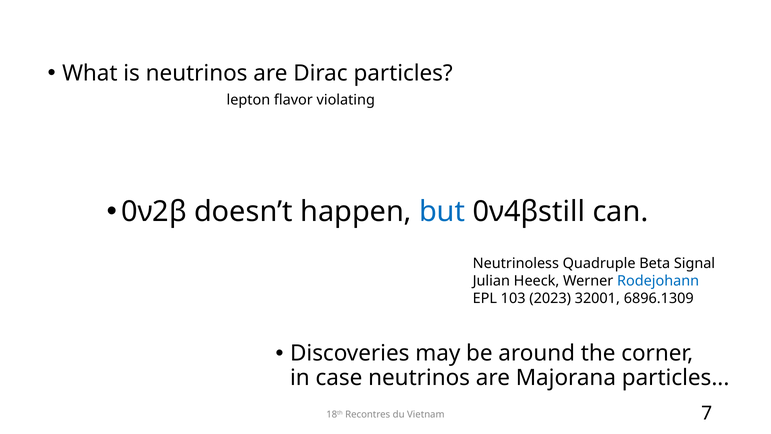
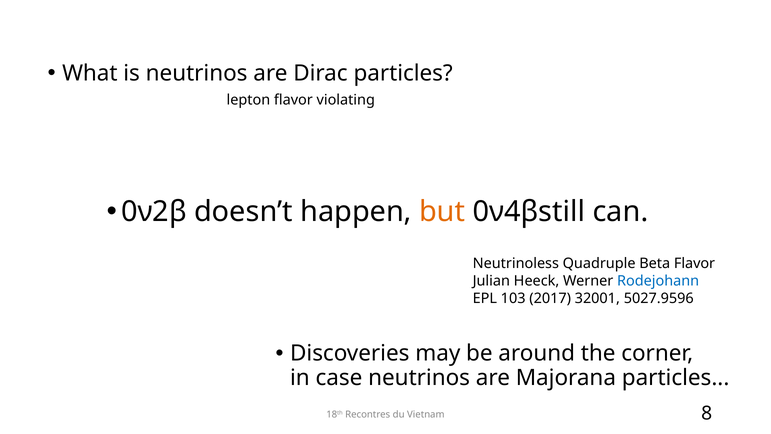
but colour: blue -> orange (442, 212)
Beta Signal: Signal -> Flavor (695, 263)
2023: 2023 -> 2017 (550, 298)
6896.1309: 6896.1309 -> 5027.9596 (659, 298)
7: 7 -> 8 (707, 413)
